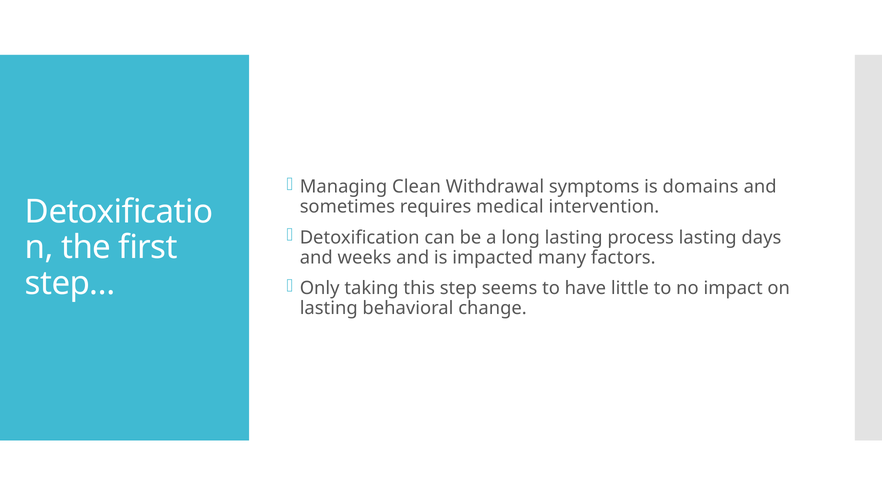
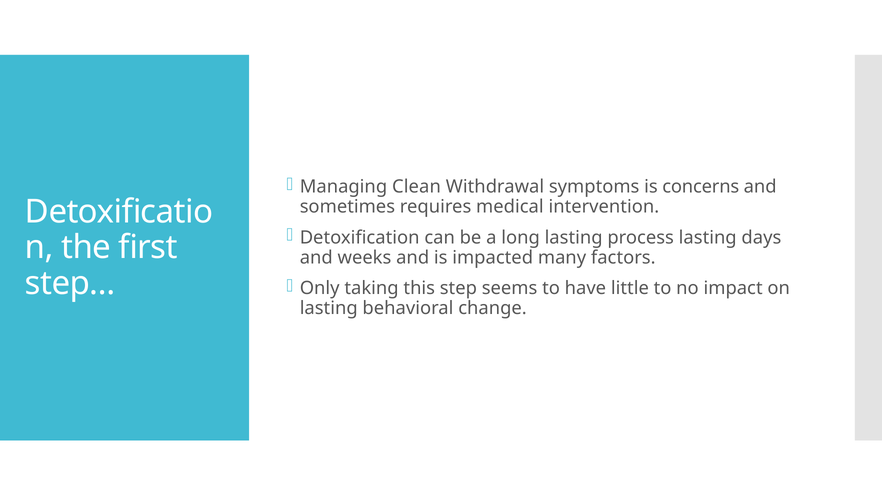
domains: domains -> concerns (701, 187)
